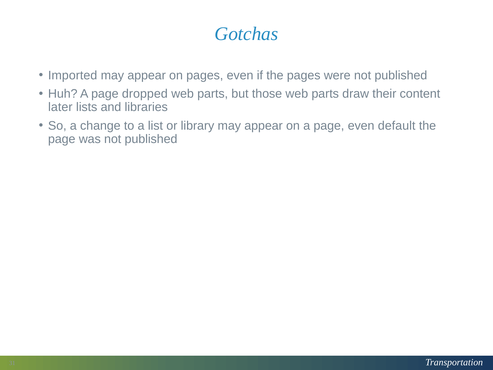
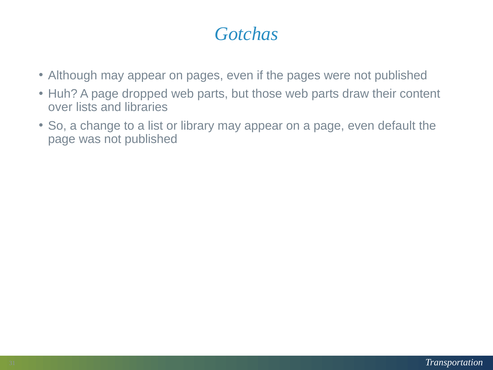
Imported: Imported -> Although (73, 75)
later: later -> over (60, 107)
